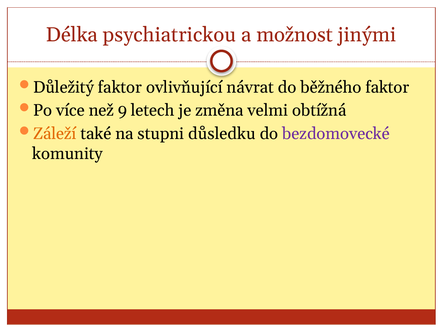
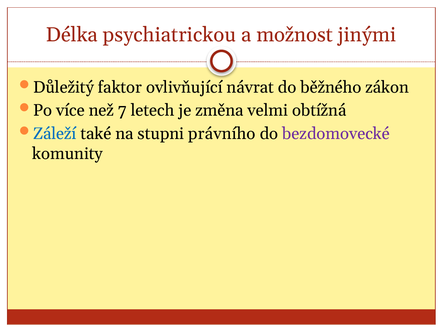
běžného faktor: faktor -> zákon (387, 87)
9: 9 -> 7 (122, 111)
Záleží colour: orange -> blue (55, 134)
důsledku: důsledku -> právního (222, 134)
